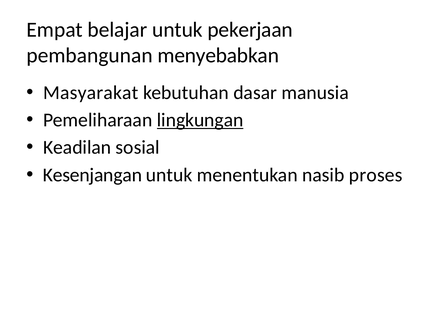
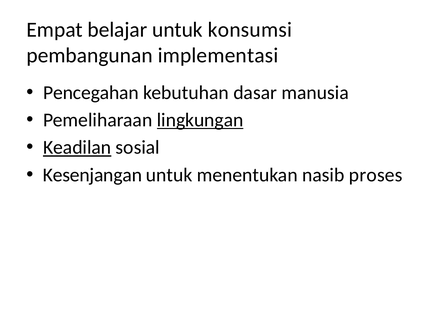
pekerjaan: pekerjaan -> konsumsi (250, 30)
menyebabkan: menyebabkan -> implementasi (218, 56)
Masyarakat: Masyarakat -> Pencegahan (91, 93)
Keadilan underline: none -> present (77, 148)
